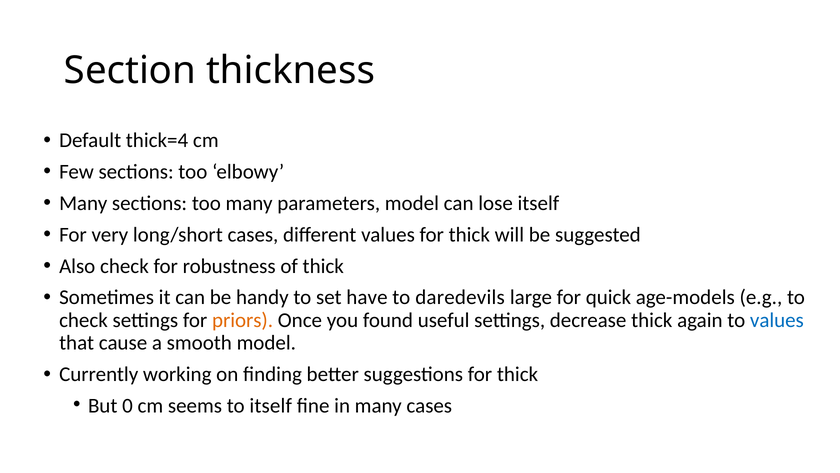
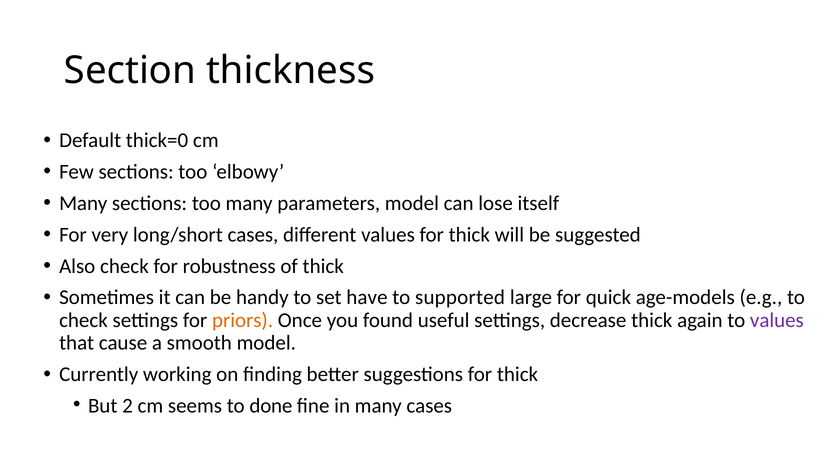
thick=4: thick=4 -> thick=0 (157, 140)
daredevils: daredevils -> supported (460, 297)
values colour: blue -> purple (777, 320)
0: 0 -> 2 (128, 405)
to itself: itself -> done (271, 405)
